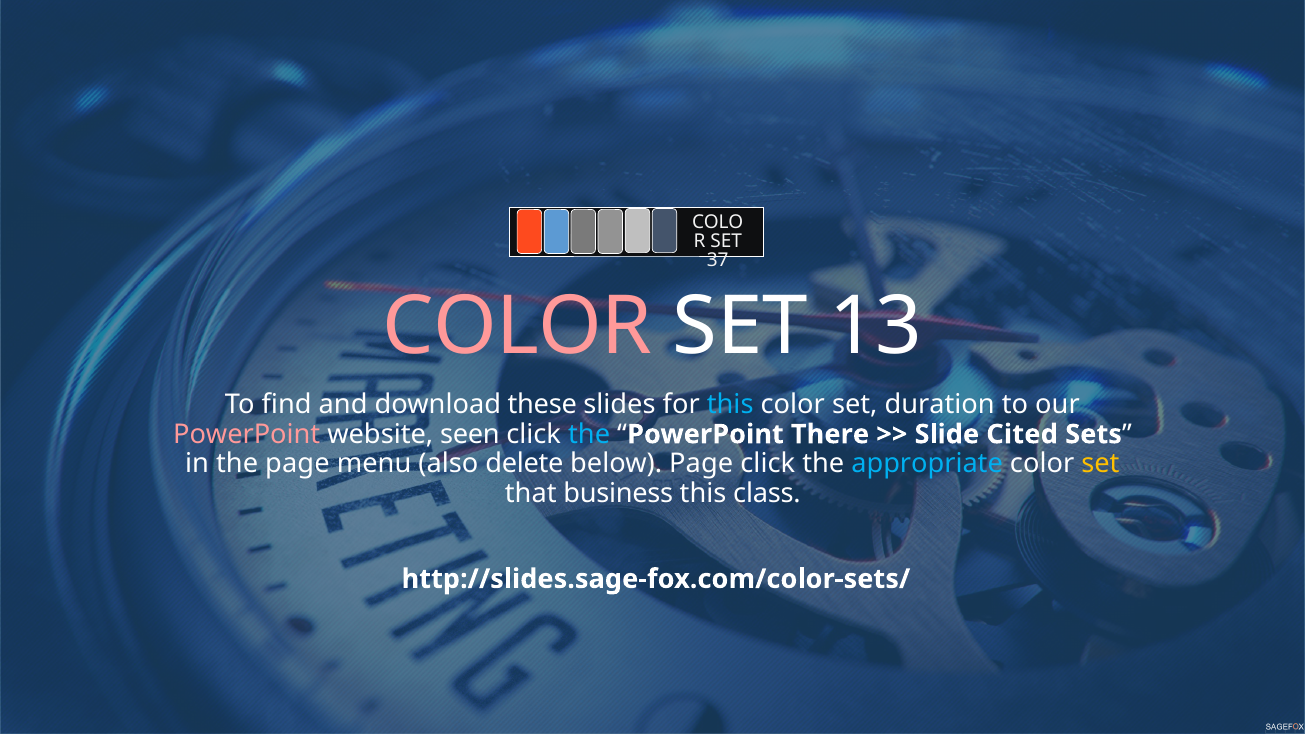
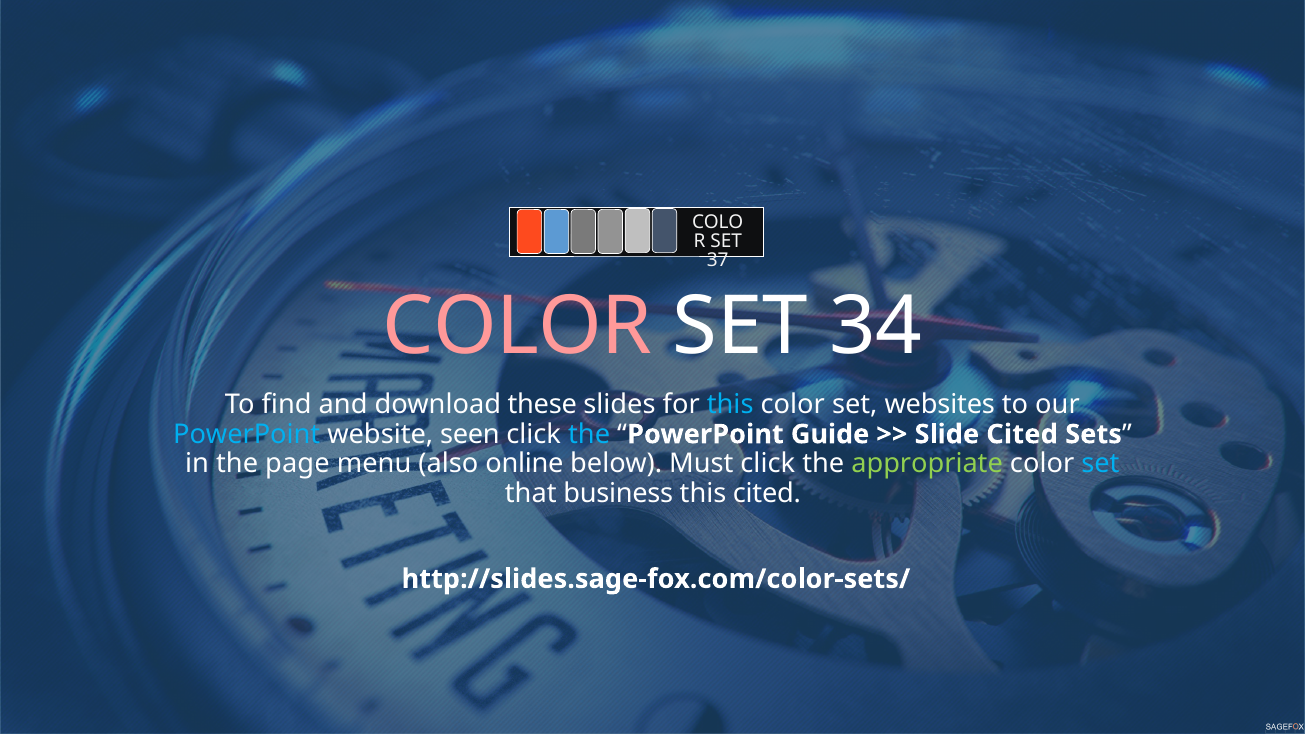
13: 13 -> 34 (876, 326)
duration: duration -> websites (940, 405)
PowerPoint colour: pink -> light blue (247, 434)
There: There -> Guide (830, 434)
delete: delete -> online (524, 464)
below Page: Page -> Must (701, 464)
appropriate colour: light blue -> light green (927, 464)
set colour: yellow -> light blue (1100, 464)
this class: class -> cited (767, 493)
